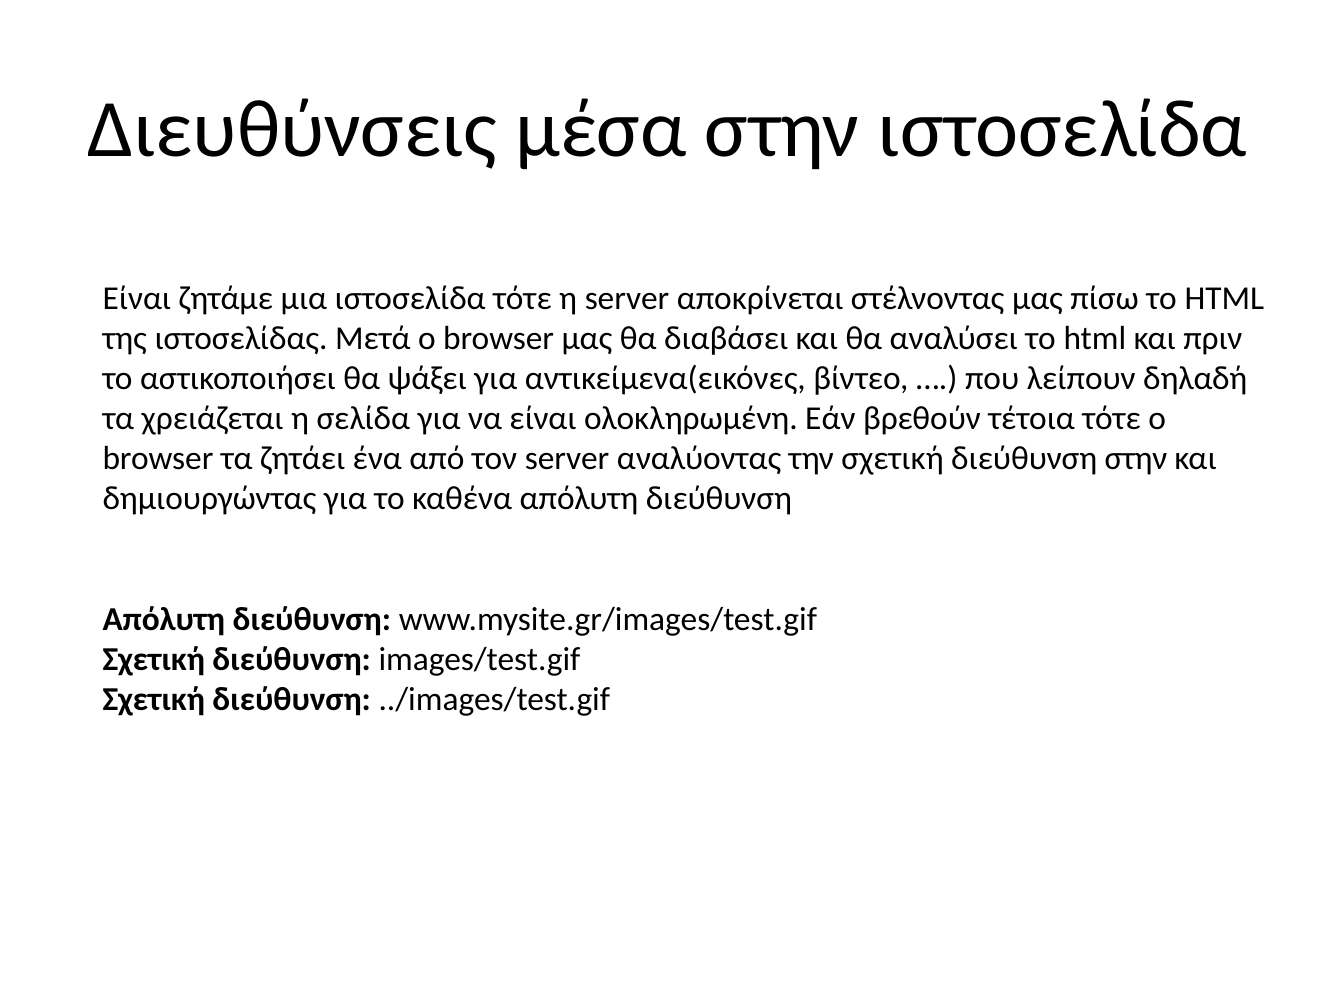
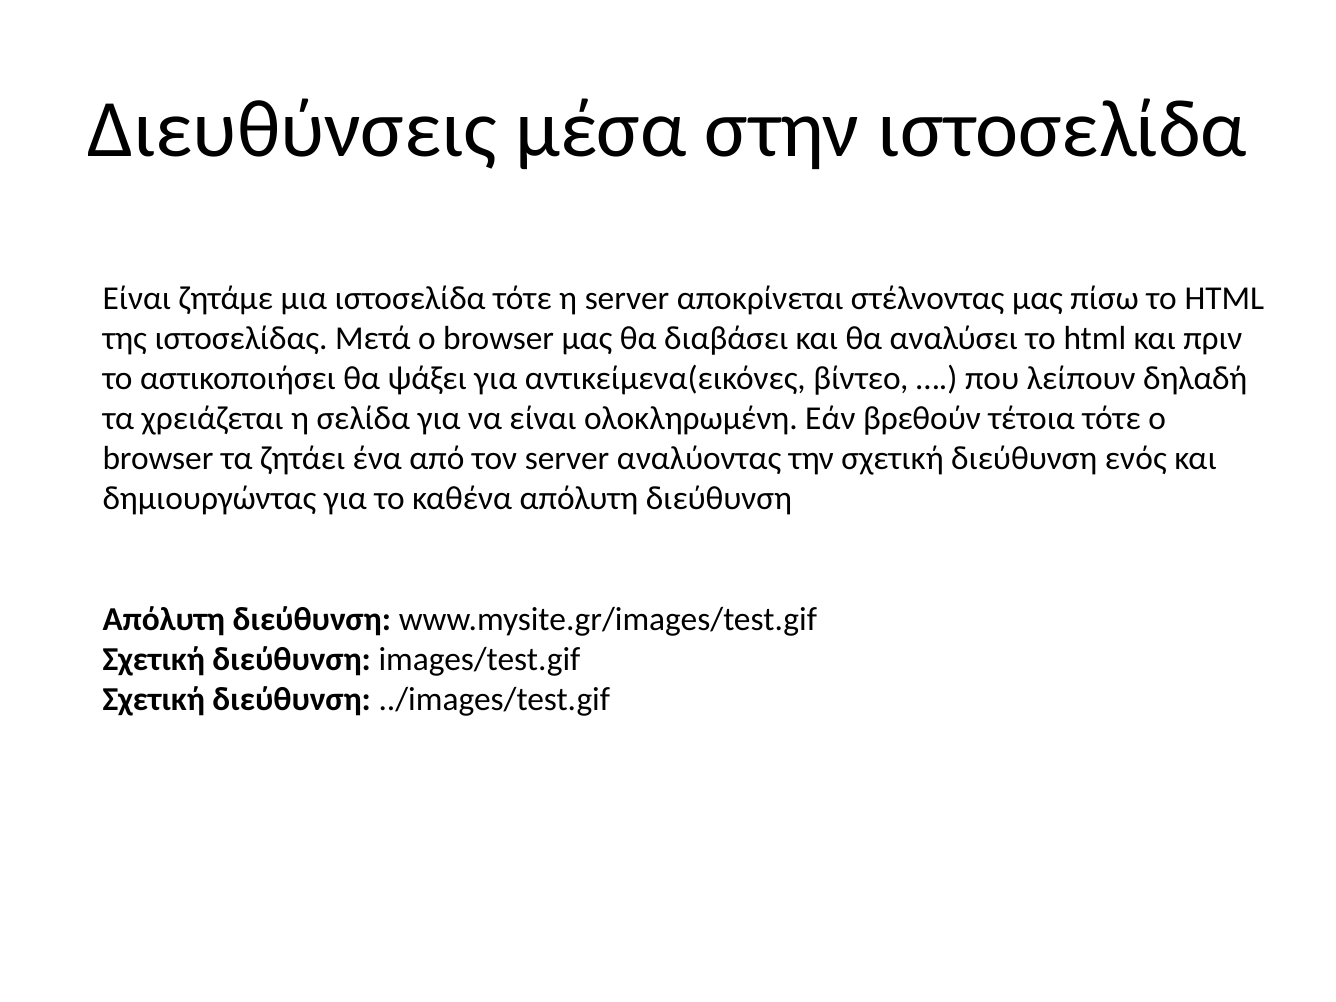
διεύθυνση στην: στην -> ενός (1136, 459)
